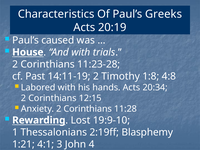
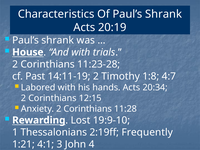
Of Paul’s Greeks: Greeks -> Shrank (164, 14)
caused: caused -> shrank (58, 40)
4:8: 4:8 -> 4:7 (169, 76)
Blasphemy: Blasphemy -> Frequently (147, 132)
